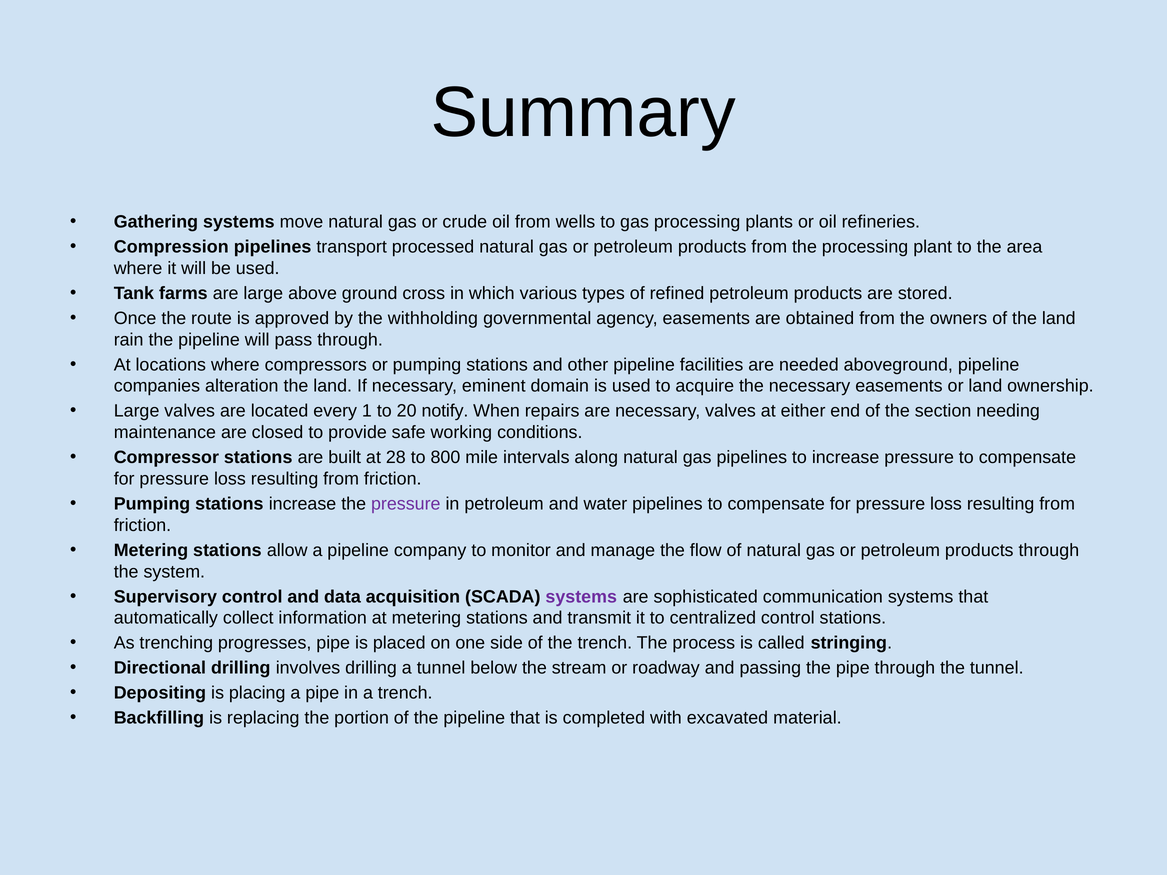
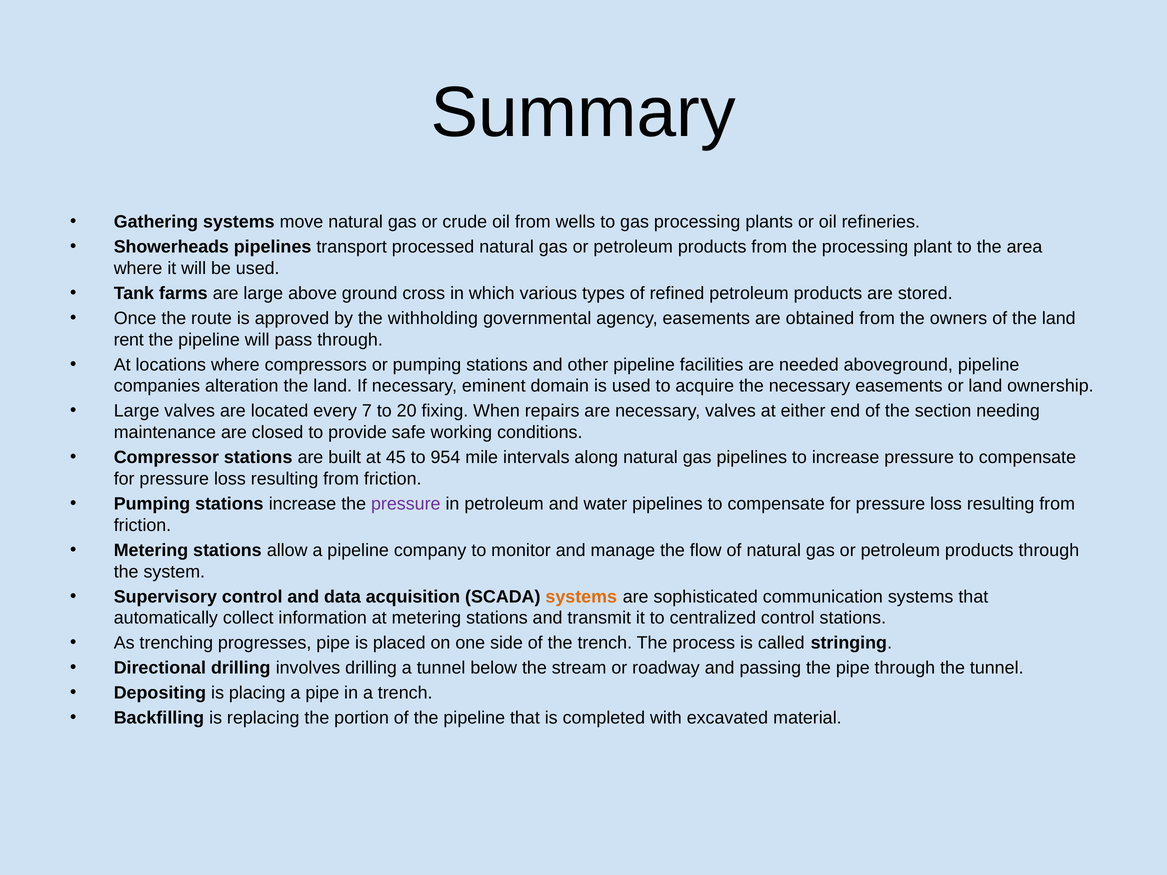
Compression: Compression -> Showerheads (171, 247)
rain: rain -> rent (129, 340)
1: 1 -> 7 (367, 411)
notify: notify -> fixing (445, 411)
28: 28 -> 45 (396, 458)
800: 800 -> 954 (445, 458)
systems colour: purple -> orange (581, 597)
